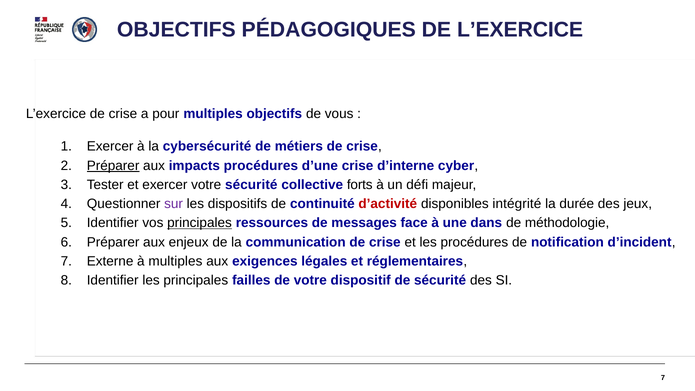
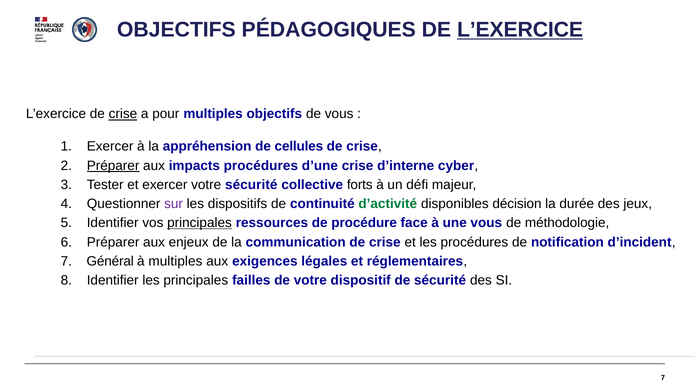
L’EXERCICE underline: none -> present (520, 30)
crise underline: none -> present (123, 114)
cybersécurité: cybersécurité -> appréhension (207, 146)
métiers: métiers -> cellules (299, 146)
d’activité colour: red -> green (388, 204)
intégrité: intégrité -> décision (517, 204)
messages: messages -> procédure (364, 223)
une dans: dans -> vous (486, 223)
Externe: Externe -> Général (110, 261)
